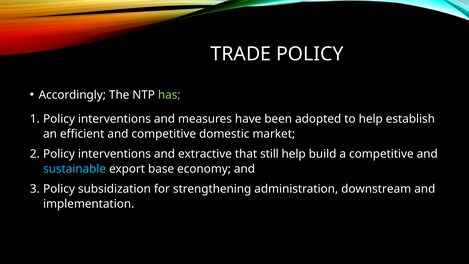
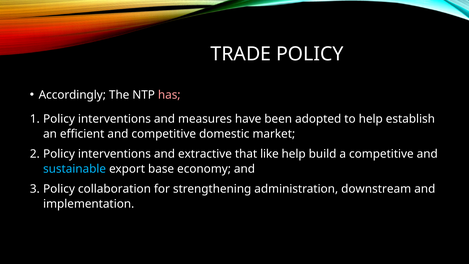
has colour: light green -> pink (169, 95)
still: still -> like (269, 154)
subsidization: subsidization -> collaboration (114, 189)
